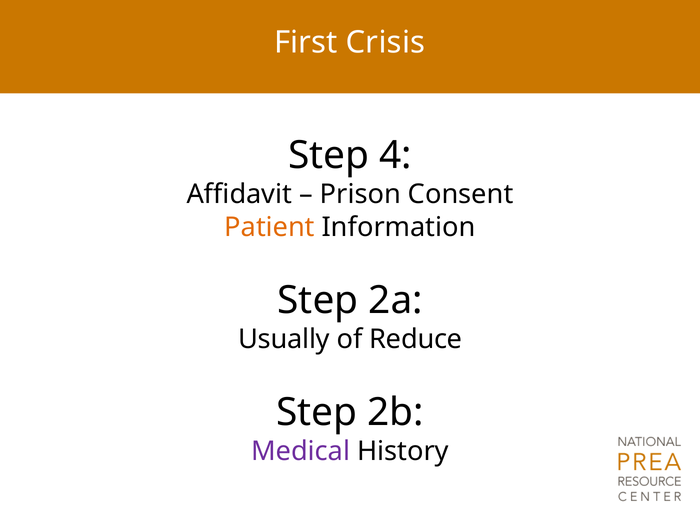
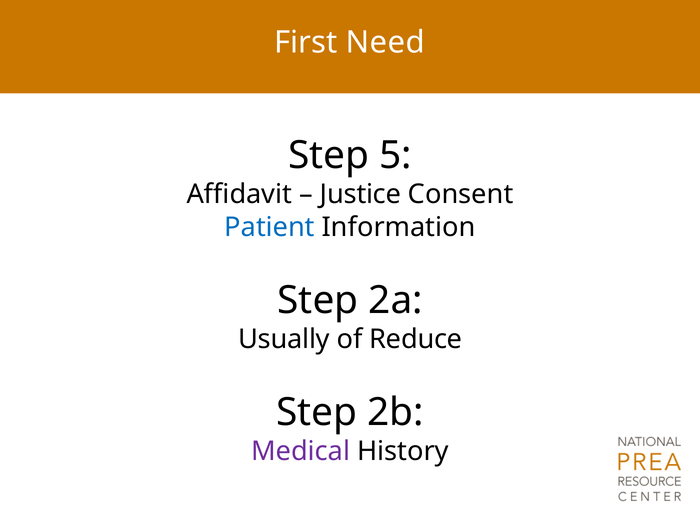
Crisis: Crisis -> Need (385, 42)
4: 4 -> 5 (396, 156)
Prison: Prison -> Justice (361, 194)
Patient colour: orange -> blue (270, 227)
